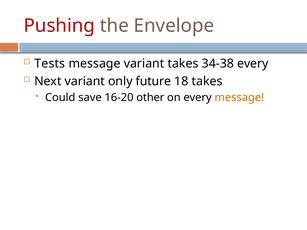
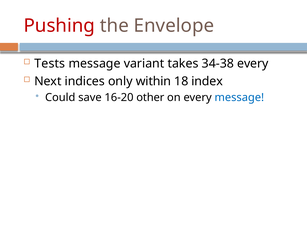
Next variant: variant -> indices (85, 81)
future: future -> within (153, 81)
18 takes: takes -> index (207, 81)
message colour: orange -> blue (239, 98)
